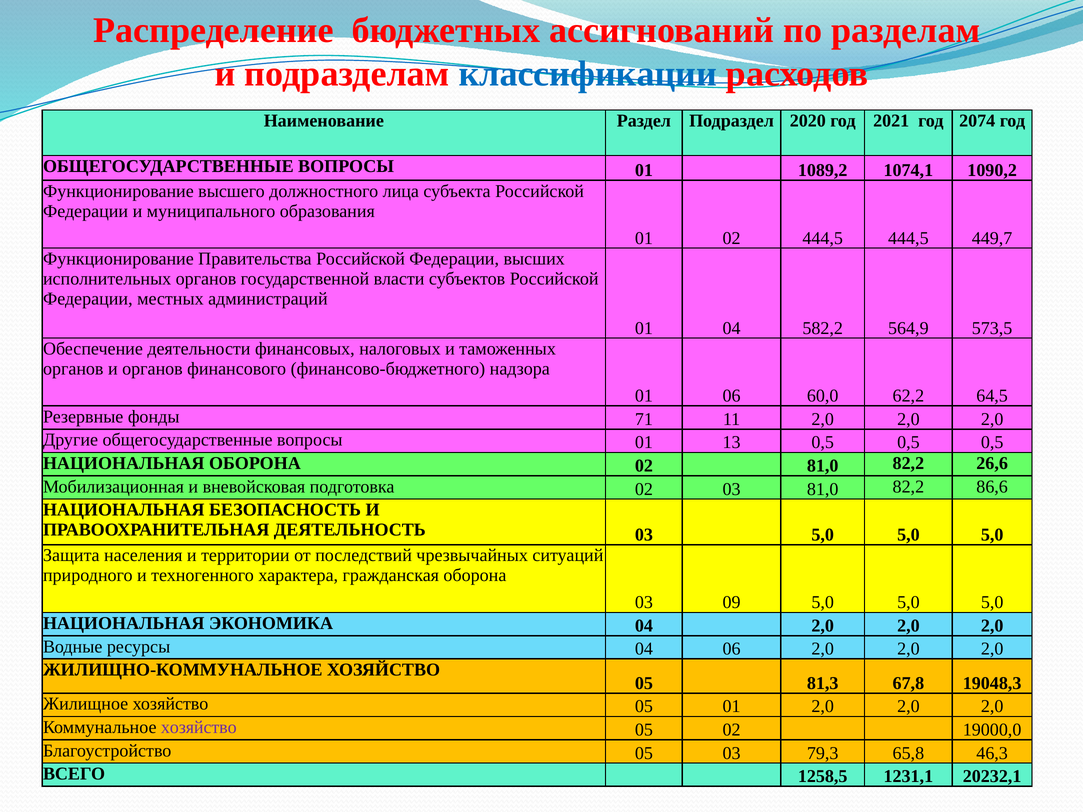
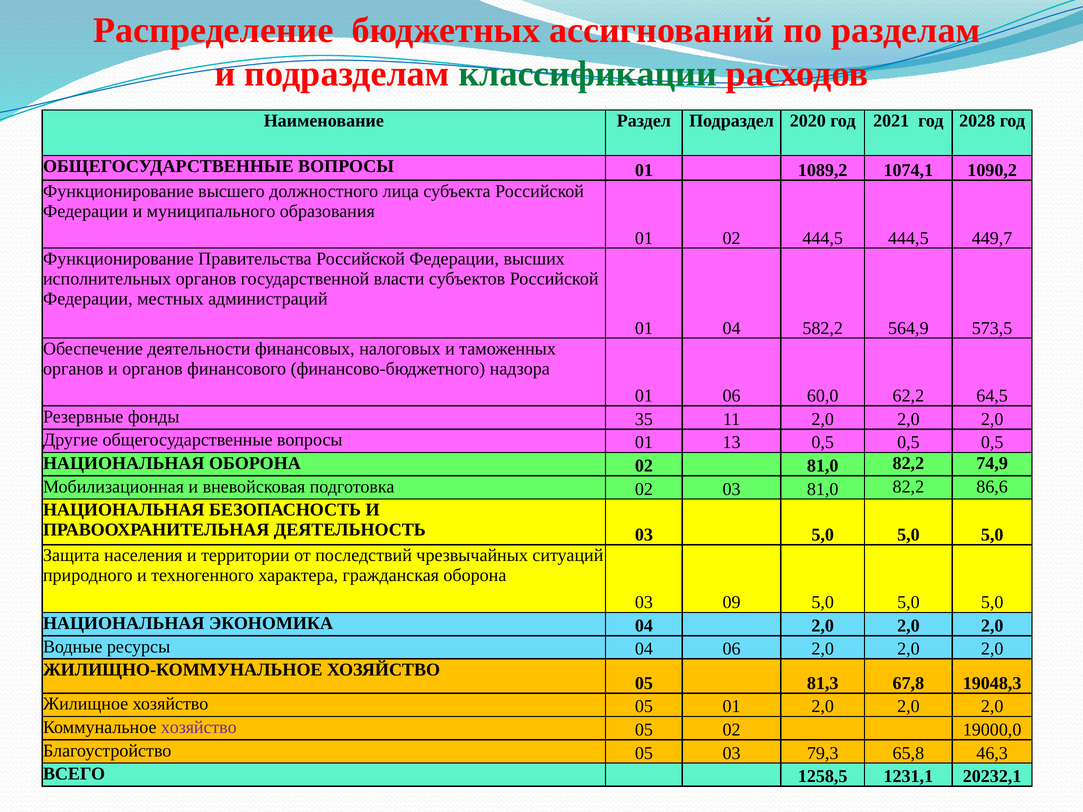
классификации colour: blue -> green (588, 74)
2074: 2074 -> 2028 (977, 121)
71: 71 -> 35 (644, 419)
26,6: 26,6 -> 74,9 (992, 463)
